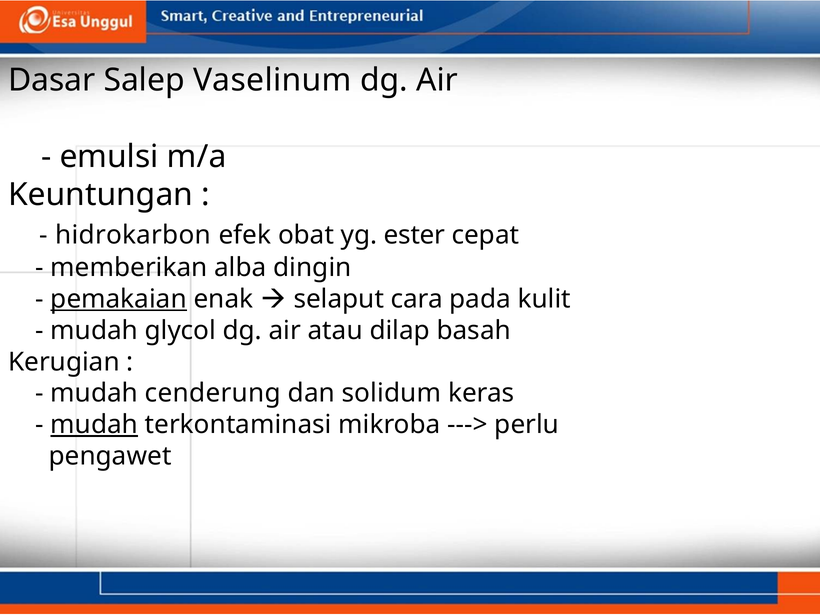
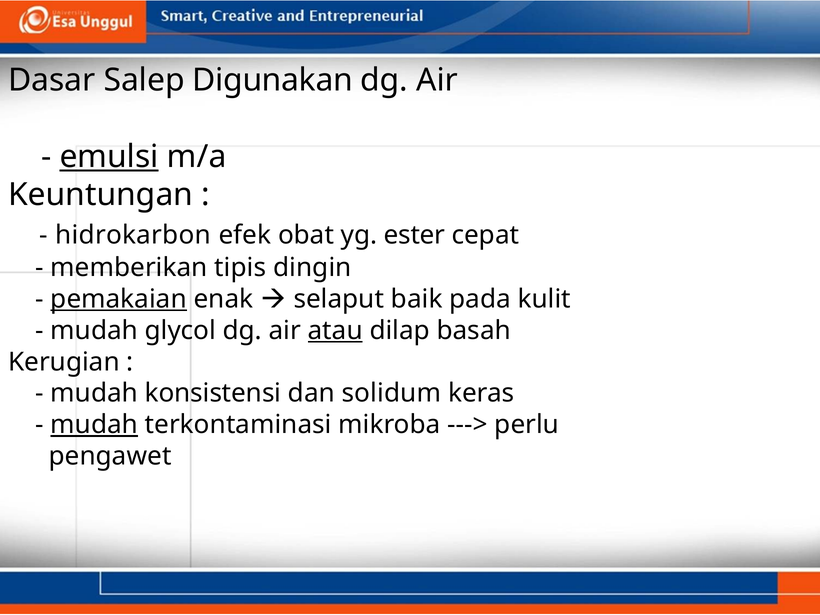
Vaselinum: Vaselinum -> Digunakan (273, 80)
emulsi underline: none -> present (109, 157)
alba: alba -> tipis (240, 268)
cara: cara -> baik (417, 299)
atau underline: none -> present (335, 330)
cenderung: cenderung -> konsistensi (213, 393)
